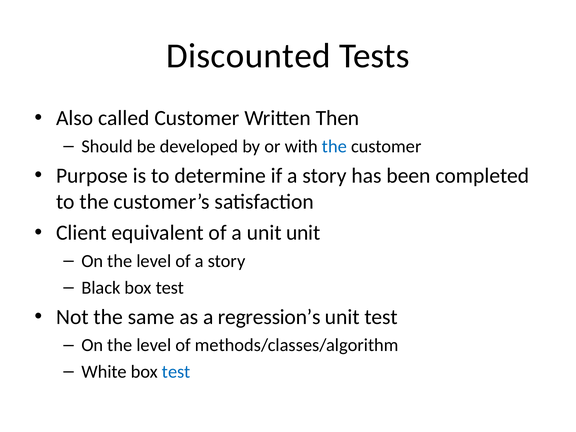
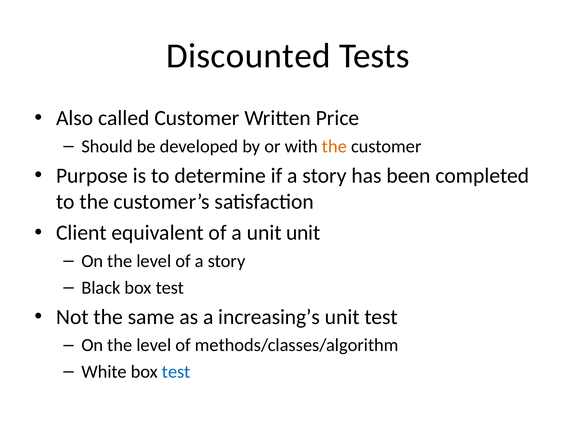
Then: Then -> Price (338, 118)
the colour: blue -> orange (334, 146)
regression’s: regression’s -> increasing’s (269, 317)
